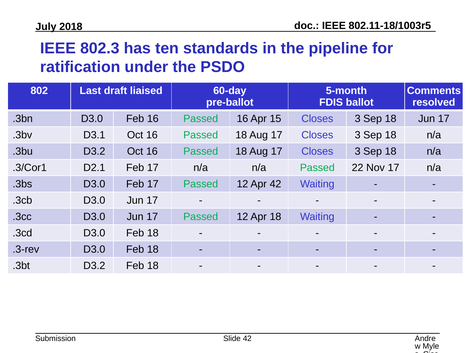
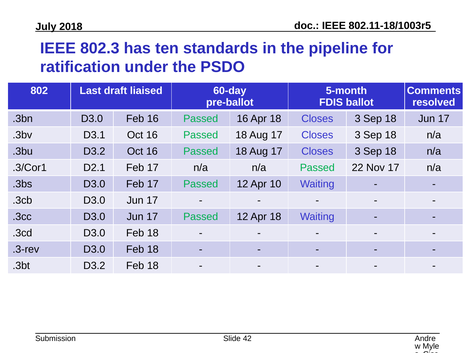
16 Apr 15: 15 -> 18 (275, 119)
Apr 42: 42 -> 10 (275, 184)
